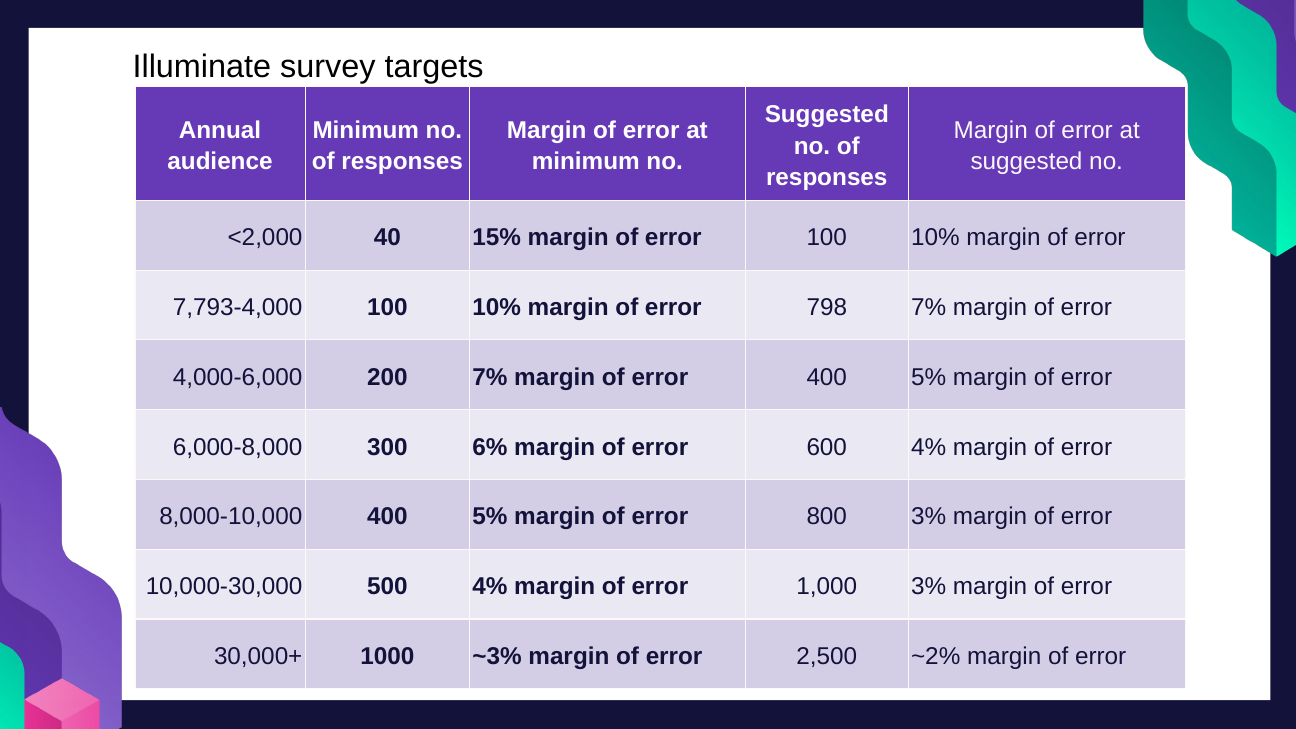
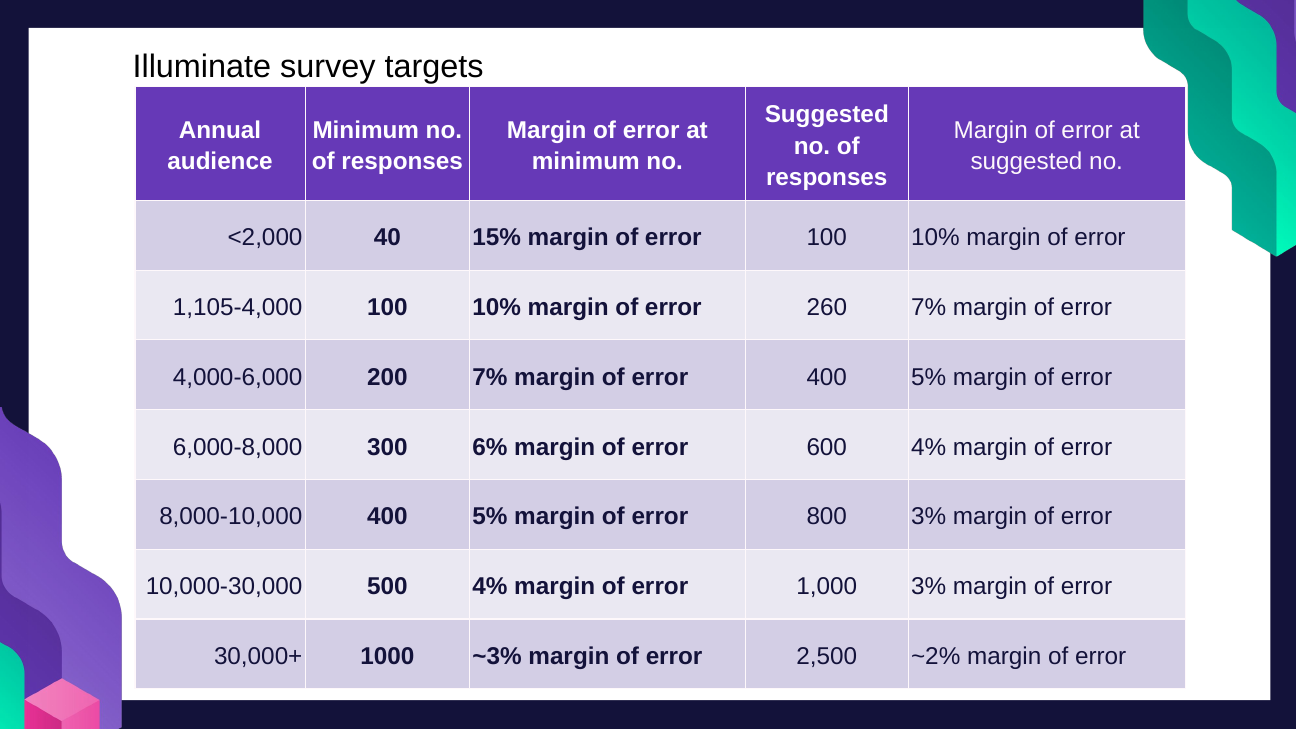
7,793-4,000: 7,793-4,000 -> 1,105-4,000 (238, 307)
798: 798 -> 260 (827, 307)
